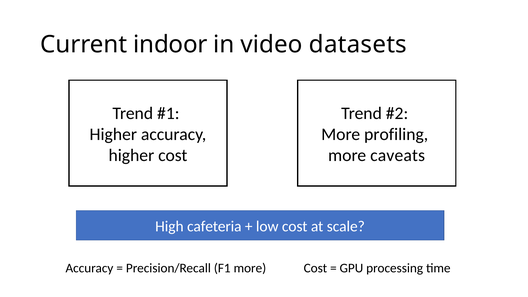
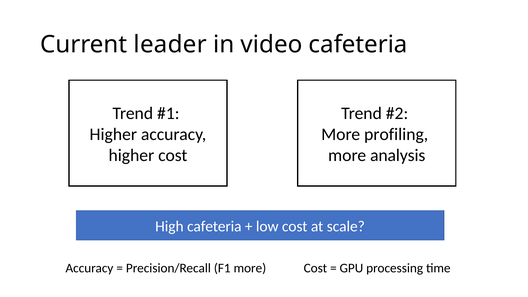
indoor: indoor -> leader (170, 44)
video datasets: datasets -> cafeteria (358, 44)
caveats: caveats -> analysis (398, 155)
